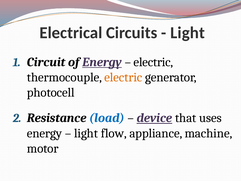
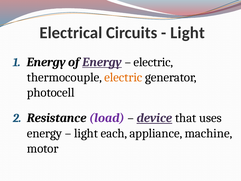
Circuit: Circuit -> Energy (46, 62)
load colour: blue -> purple (107, 118)
flow: flow -> each (114, 133)
